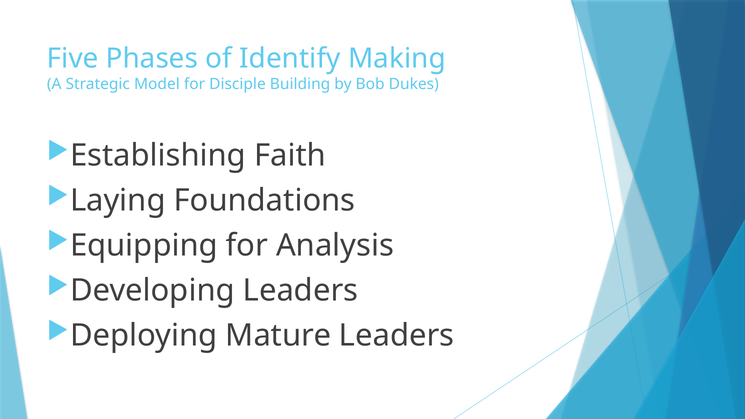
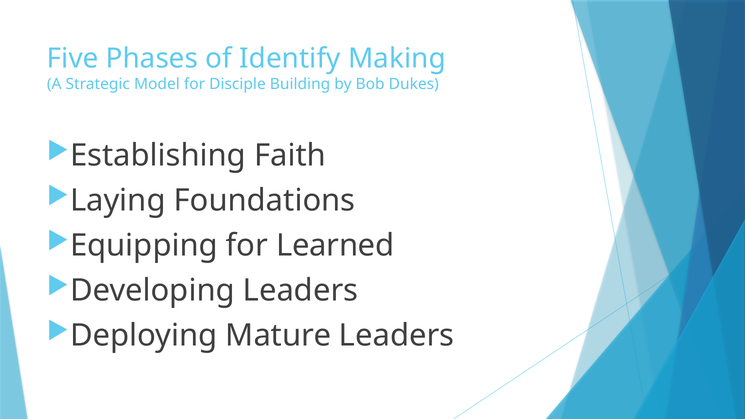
Analysis: Analysis -> Learned (335, 246)
